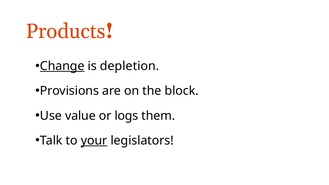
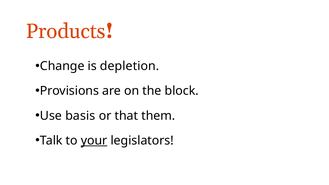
Change underline: present -> none (62, 66)
value: value -> basis (80, 116)
logs: logs -> that (126, 116)
